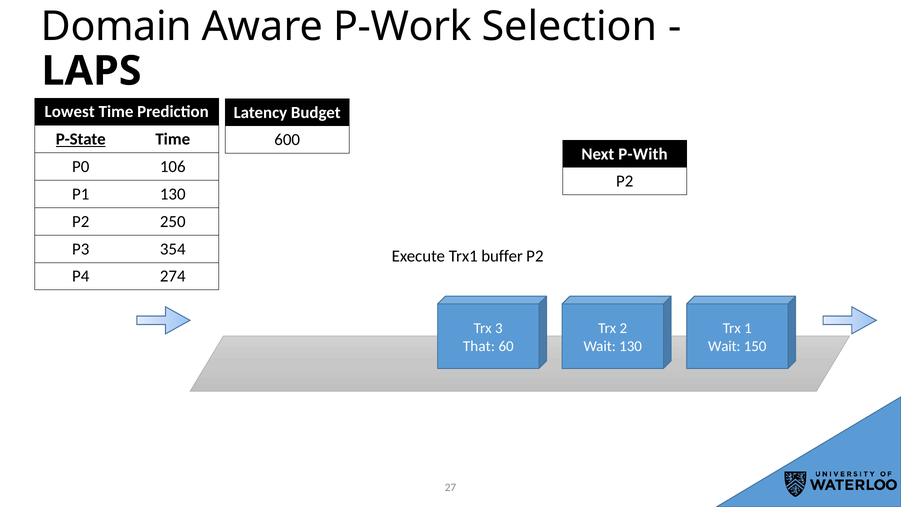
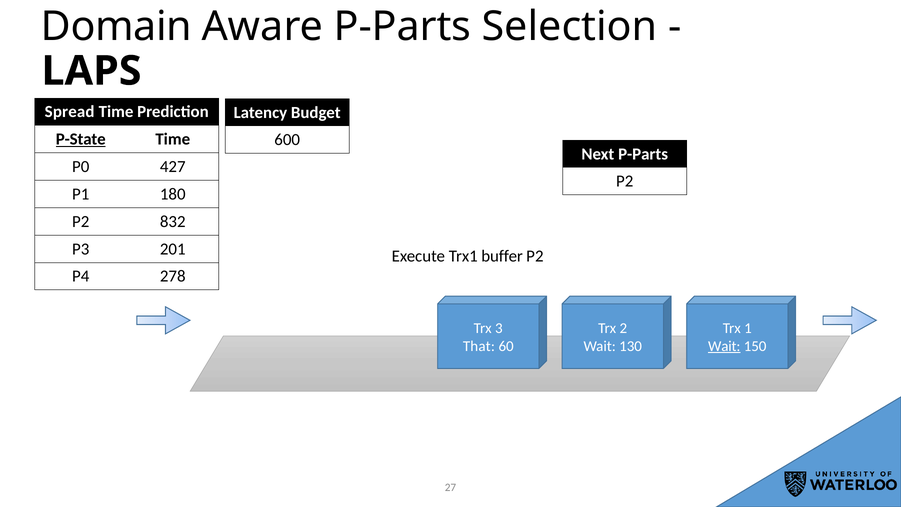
Aware P-Work: P-Work -> P-Parts (402, 26)
Lowest: Lowest -> Spread (70, 112)
Next P-With: P-With -> P-Parts (643, 154)
106: 106 -> 427 (173, 167)
P1 130: 130 -> 180 (173, 194)
250: 250 -> 832 (173, 221)
354: 354 -> 201 (173, 249)
274: 274 -> 278 (173, 276)
Wait underline: none -> present (724, 346)
